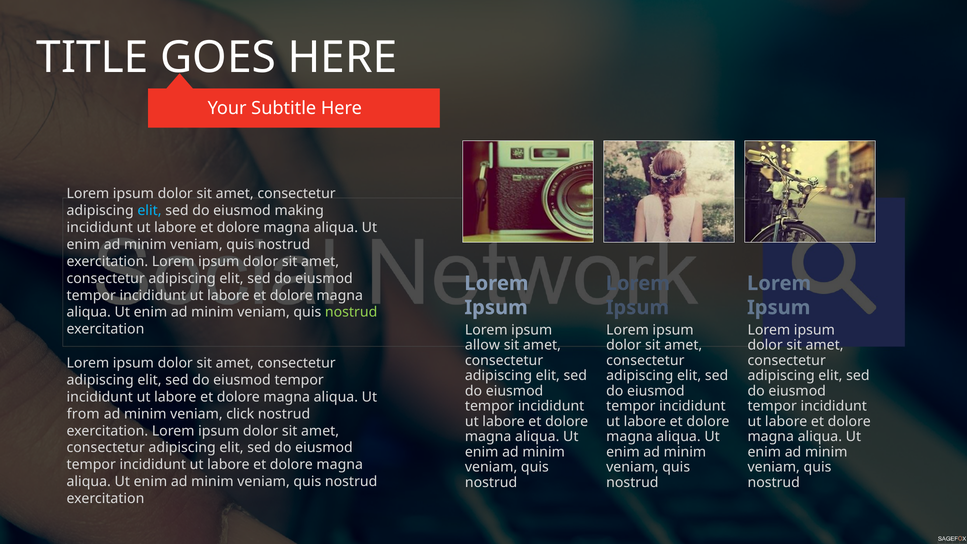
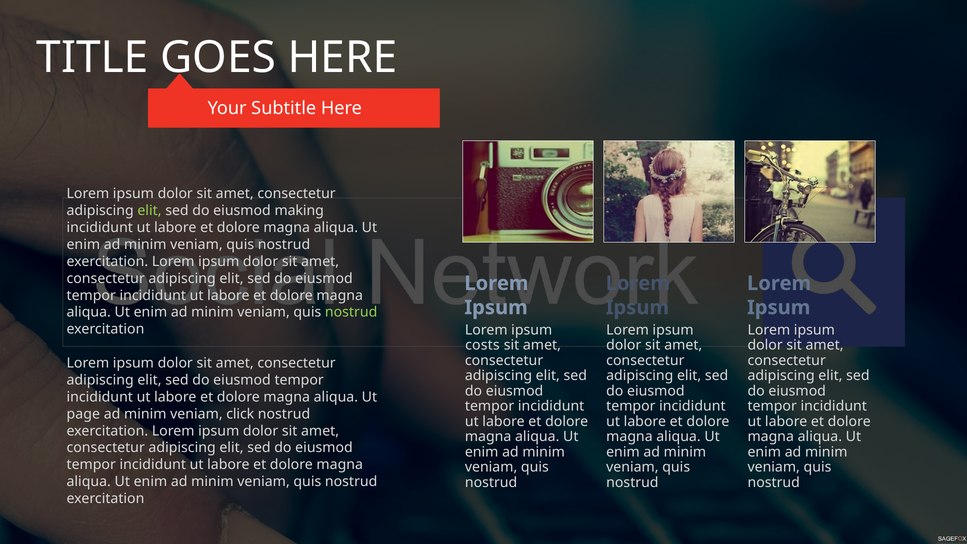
elit colour: light blue -> light green (149, 211)
allow: allow -> costs (482, 345)
from: from -> page (83, 414)
